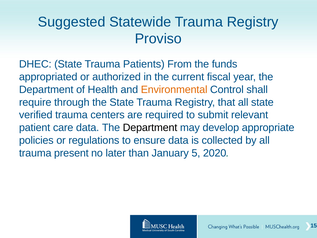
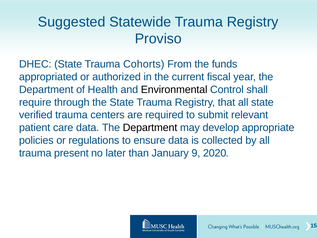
Patients: Patients -> Cohorts (144, 64)
Environmental colour: orange -> black (174, 90)
5: 5 -> 9 (196, 153)
